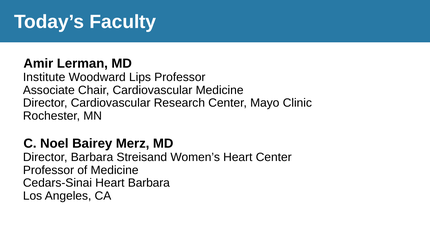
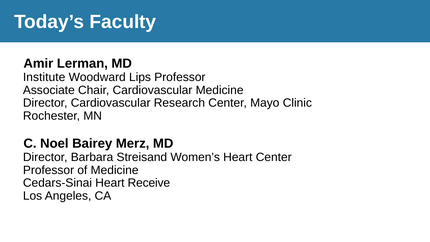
Heart Barbara: Barbara -> Receive (149, 183)
